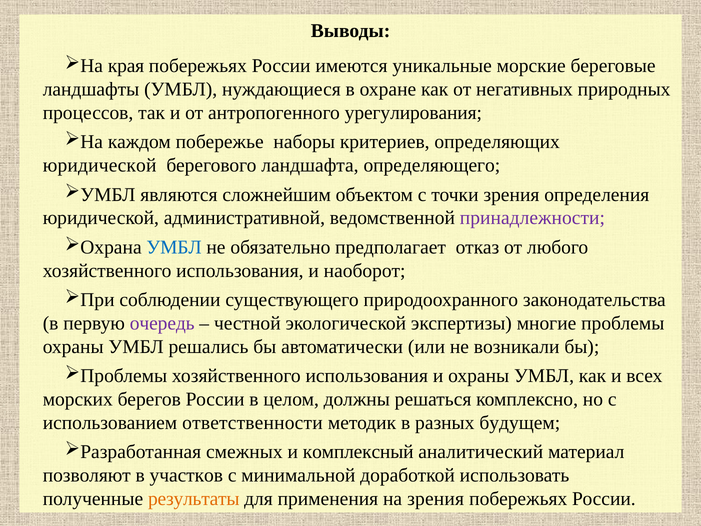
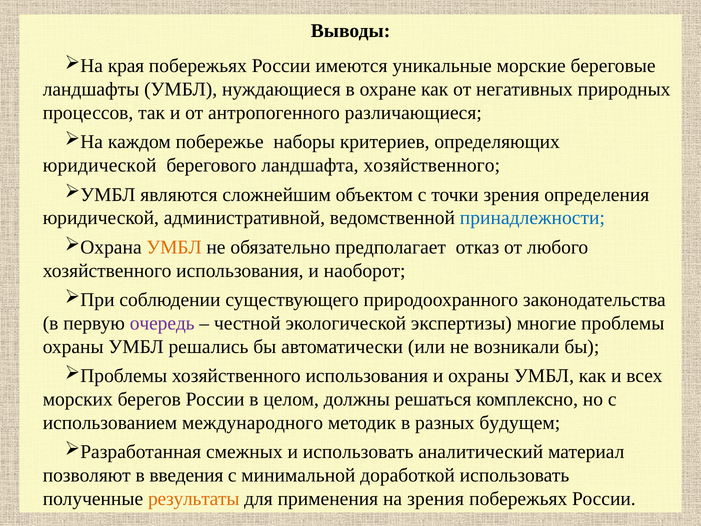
урегулирования: урегулирования -> различающиеся (413, 113)
ландшафта определяющего: определяющего -> хозяйственного (432, 165)
принадлежности colour: purple -> blue (532, 218)
УМБЛ colour: blue -> orange (174, 247)
ответственности: ответственности -> международного (253, 423)
и комплексный: комплексный -> использовать (358, 452)
участков: участков -> введения (186, 475)
